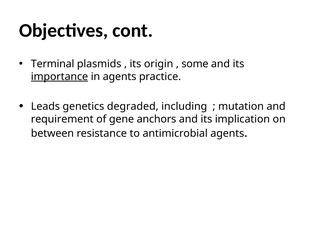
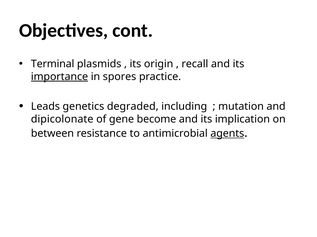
some: some -> recall (195, 64)
in agents: agents -> spores (120, 77)
requirement: requirement -> dipicolonate (62, 119)
anchors: anchors -> become (156, 119)
agents underline: none -> present (227, 134)
